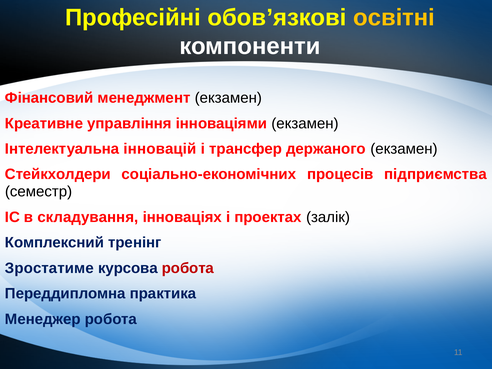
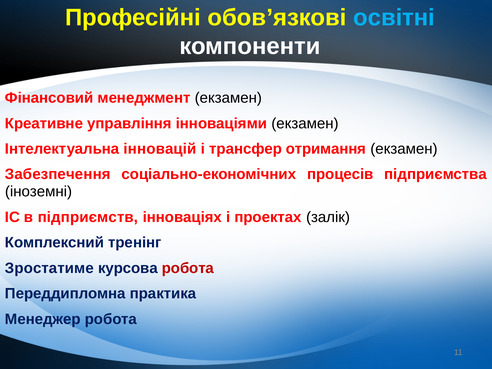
освітні colour: yellow -> light blue (394, 17)
держаного: держаного -> отримання (326, 149)
Стейкхолдери: Стейкхолдери -> Забезпечення (58, 174)
семестр: семестр -> іноземні (39, 192)
складування: складування -> підприємств (88, 217)
